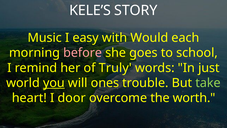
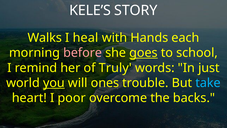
Music: Music -> Walks (45, 38)
easy: easy -> heal (86, 38)
Would: Would -> Hands (149, 38)
goes underline: none -> present (143, 53)
take colour: light green -> light blue (208, 83)
door: door -> poor (72, 98)
worth: worth -> backs (194, 98)
